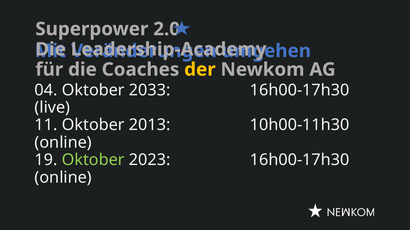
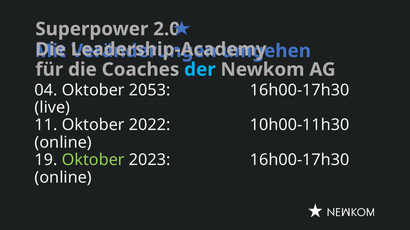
der colour: yellow -> light blue (200, 70)
2033: 2033 -> 2053 (150, 90)
2013: 2013 -> 2022 (150, 125)
